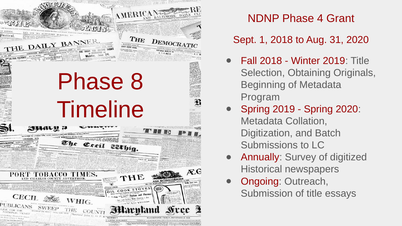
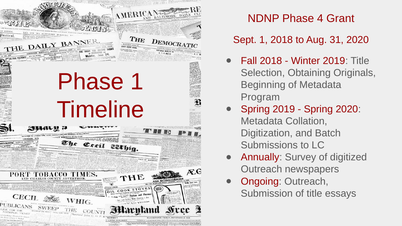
Phase 8: 8 -> 1 (137, 82)
Historical: Historical -> Outreach (261, 169)
